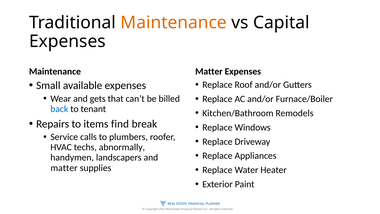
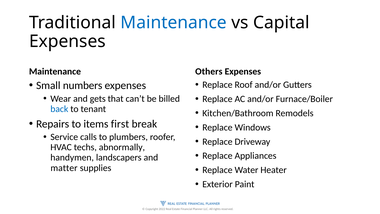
Maintenance colour: orange -> blue (174, 23)
Matter: Matter -> Others (209, 71)
available: available -> numbers (83, 85)
find: find -> first (120, 124)
